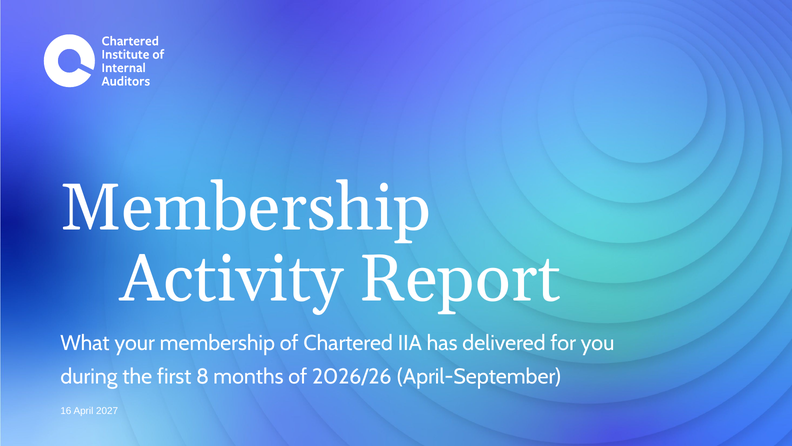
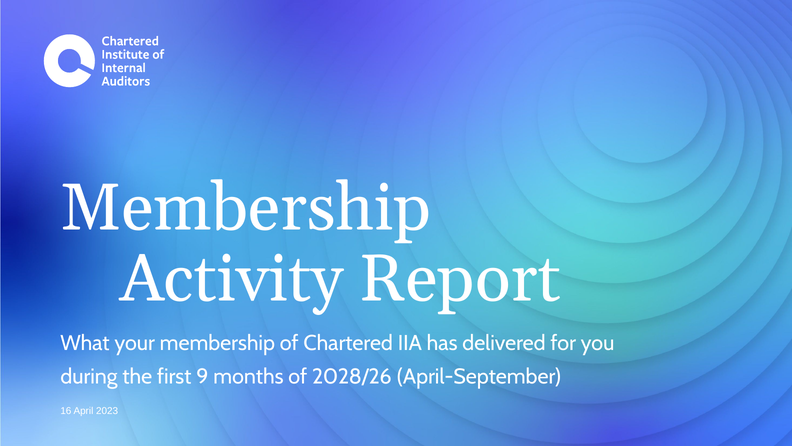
8: 8 -> 9 (202, 376)
2026/26: 2026/26 -> 2028/26 (352, 376)
2027: 2027 -> 2023 (107, 411)
